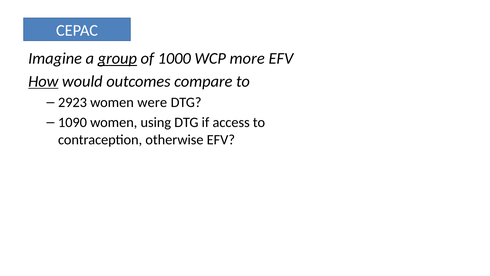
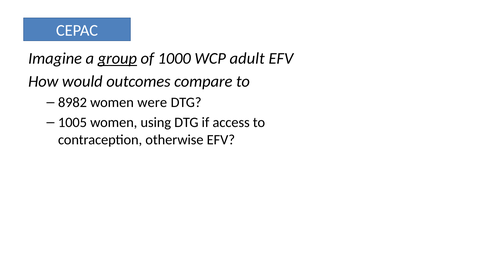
more: more -> adult (247, 58)
How underline: present -> none (43, 81)
2923: 2923 -> 8982 (72, 102)
1090: 1090 -> 1005 (72, 122)
